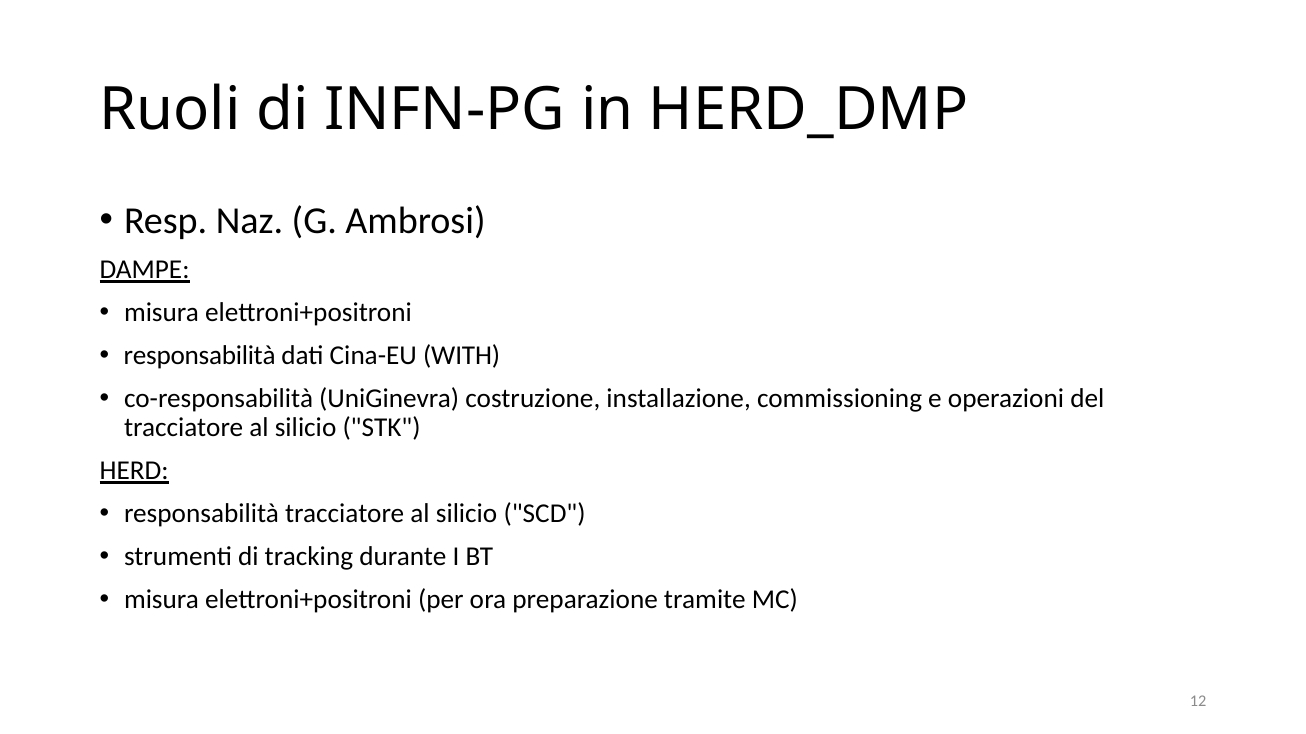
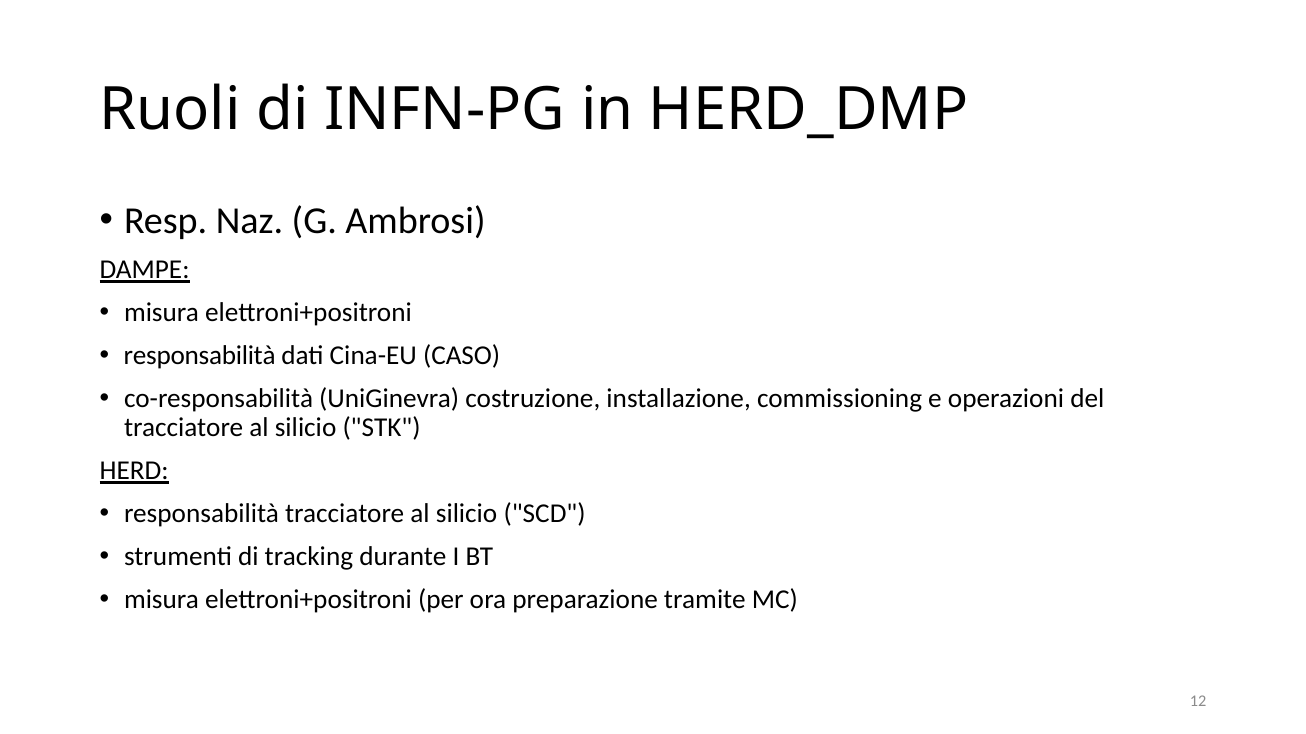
WITH: WITH -> CASO (462, 356)
